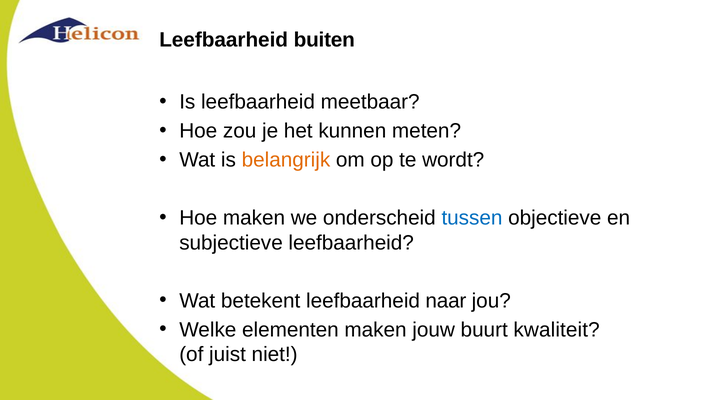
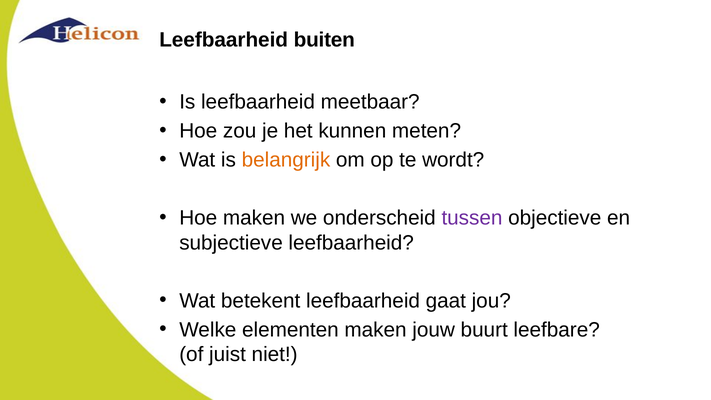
tussen colour: blue -> purple (472, 218)
naar: naar -> gaat (446, 301)
kwaliteit: kwaliteit -> leefbare (557, 330)
